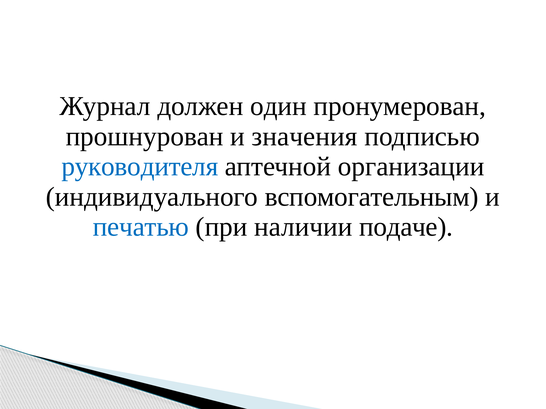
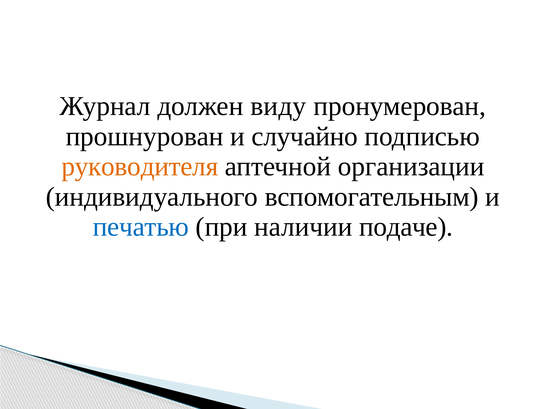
один: один -> виду (278, 106)
значения: значения -> случайно (305, 137)
руководителя colour: blue -> orange (140, 167)
